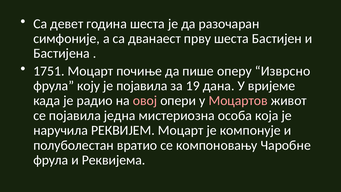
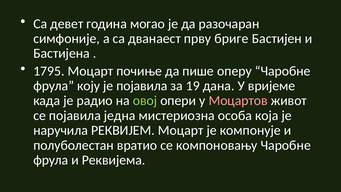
година шеста: шеста -> могао (147, 24)
прву шеста: шеста -> бриге (231, 39)
1751: 1751 -> 1795 (49, 71)
оперу Изврсно: Изврсно -> Чаробнe (283, 71)
овој colour: pink -> light green (145, 101)
